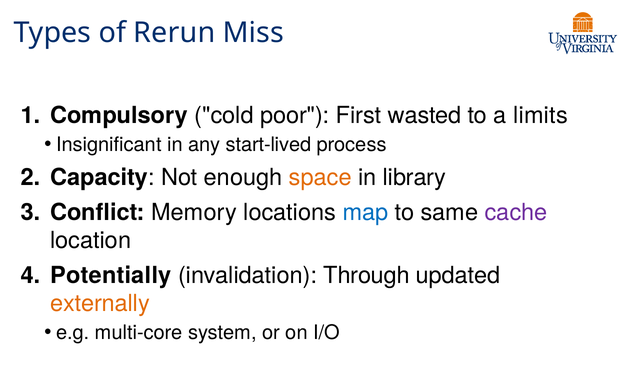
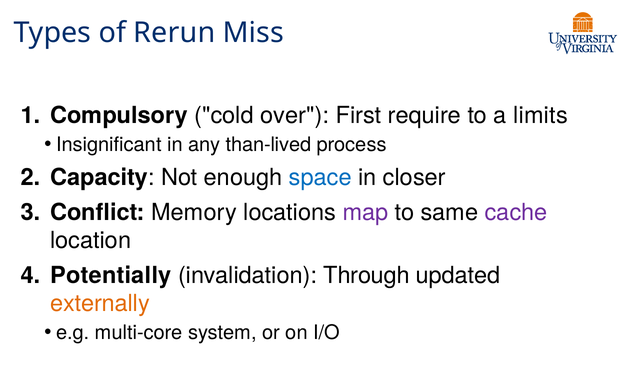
poor: poor -> over (295, 116)
wasted: wasted -> require (424, 116)
start-lived: start-lived -> than-lived (268, 145)
space colour: orange -> blue (320, 178)
library: library -> closer (414, 178)
map colour: blue -> purple (365, 212)
